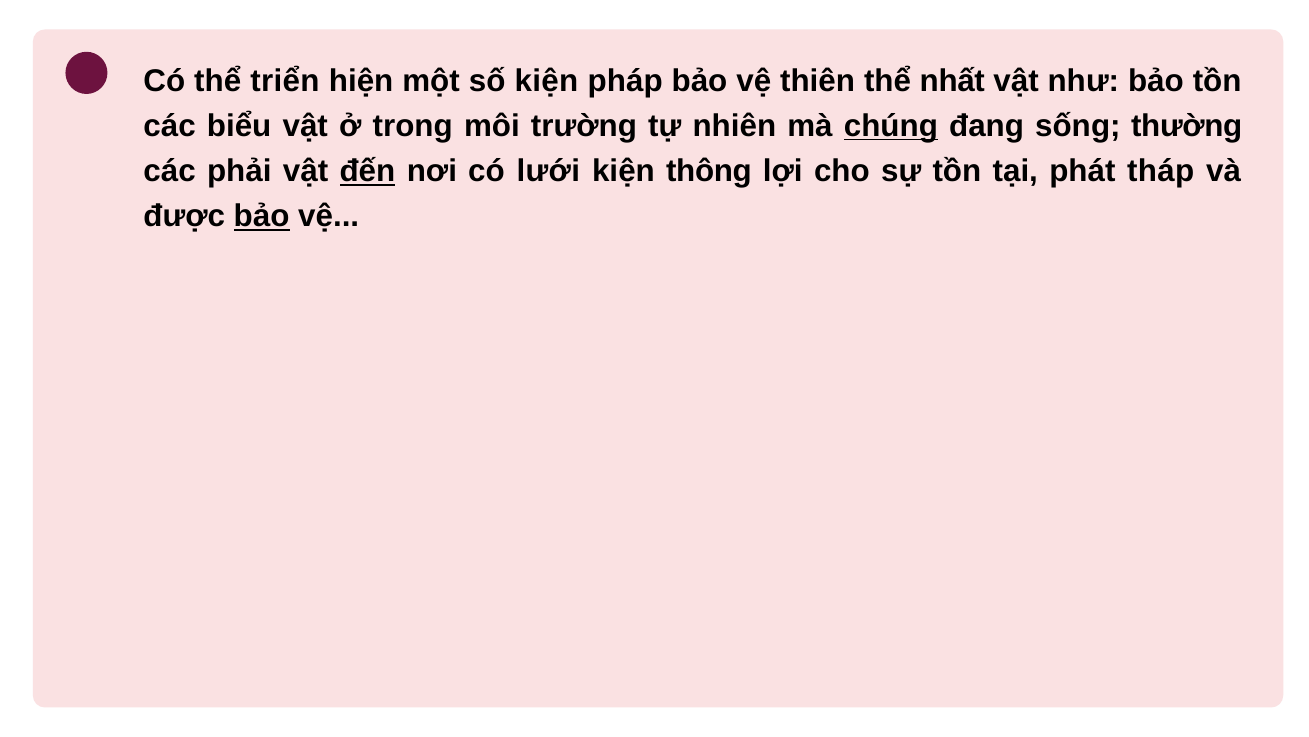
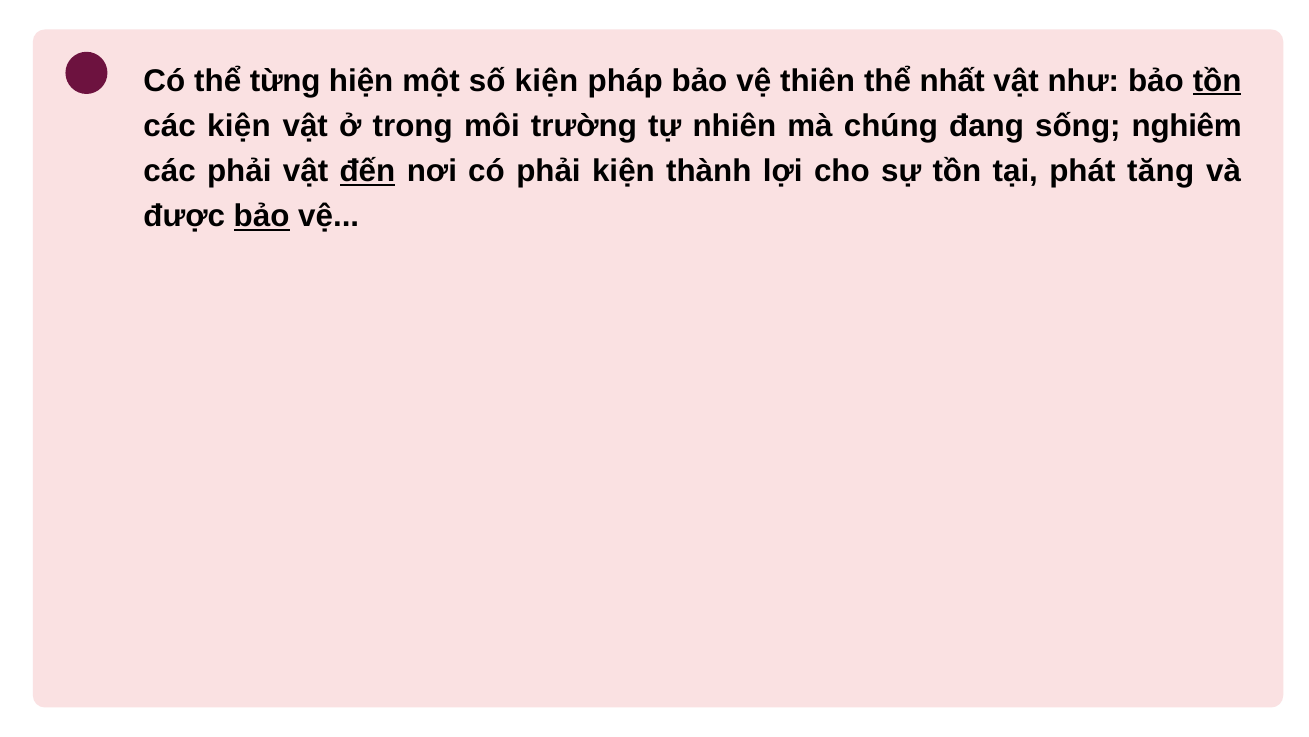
triển: triển -> từng (285, 81)
tồn underline: none -> present (1217, 81)
các biểu: biểu -> kiện (239, 126)
chúng underline: present -> none (891, 126)
thường: thường -> nghiêm (1187, 126)
có lưới: lưới -> phải (548, 171)
thông: thông -> thành (709, 171)
tháp: tháp -> tăng (1161, 171)
